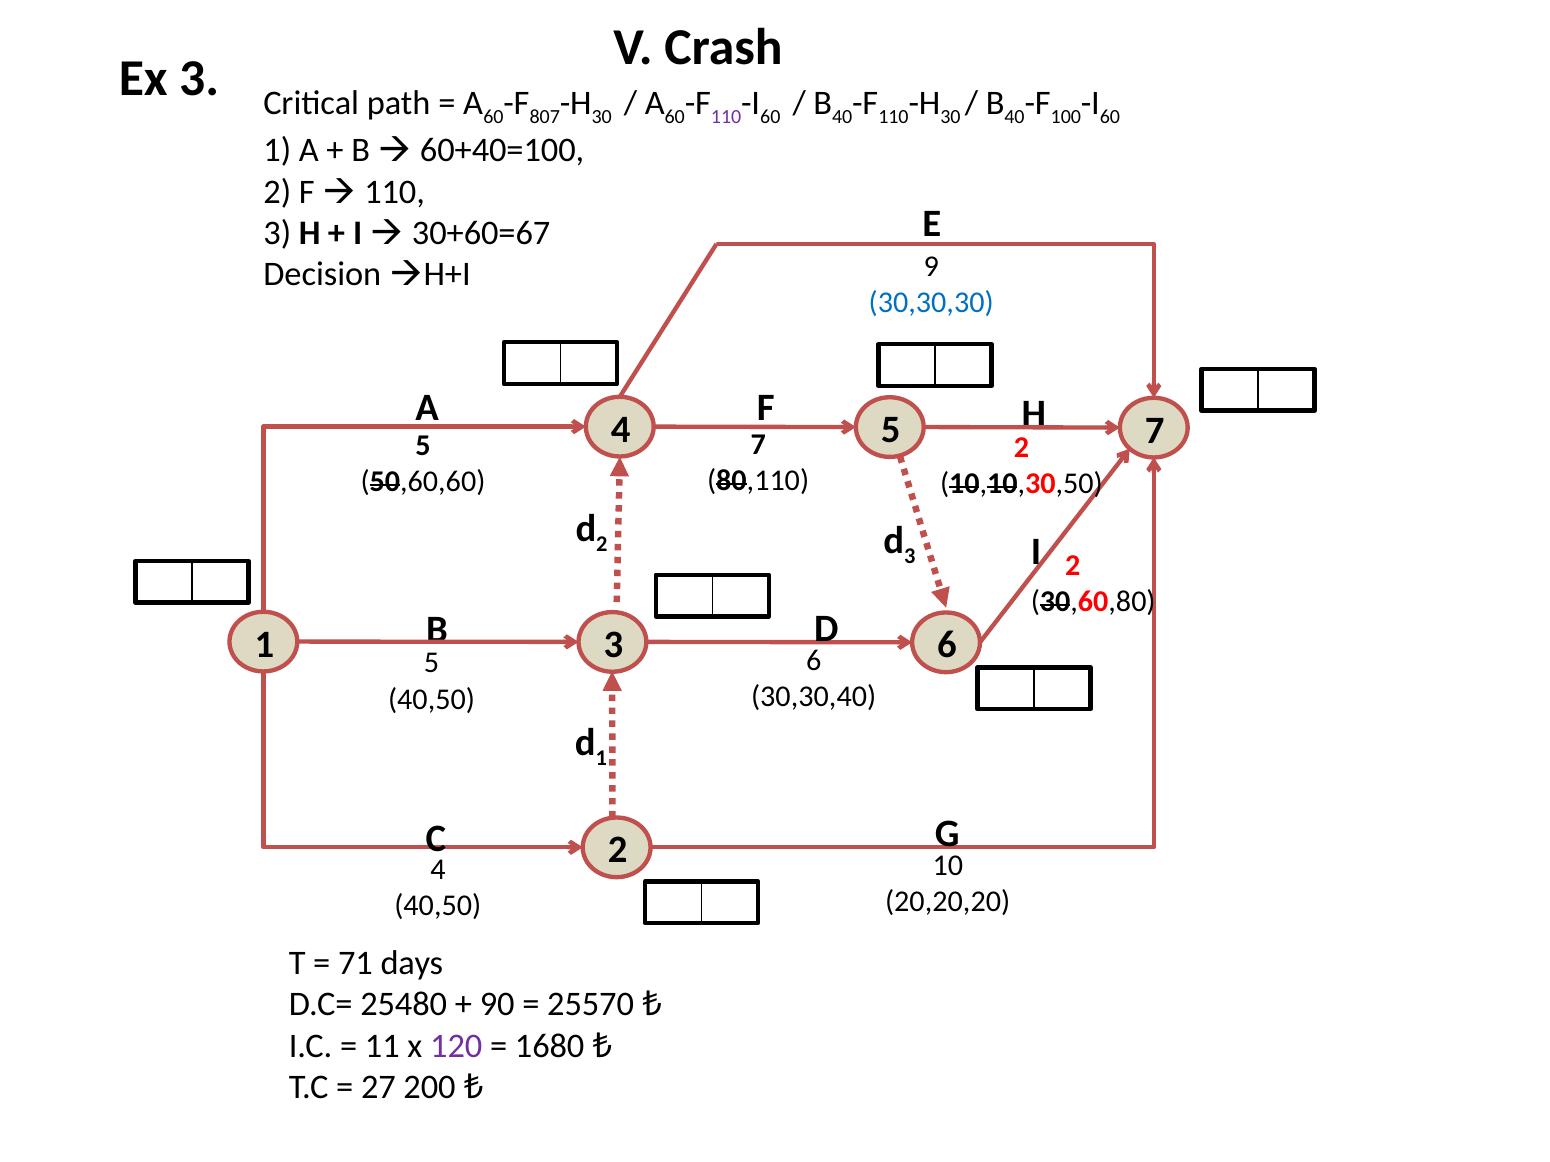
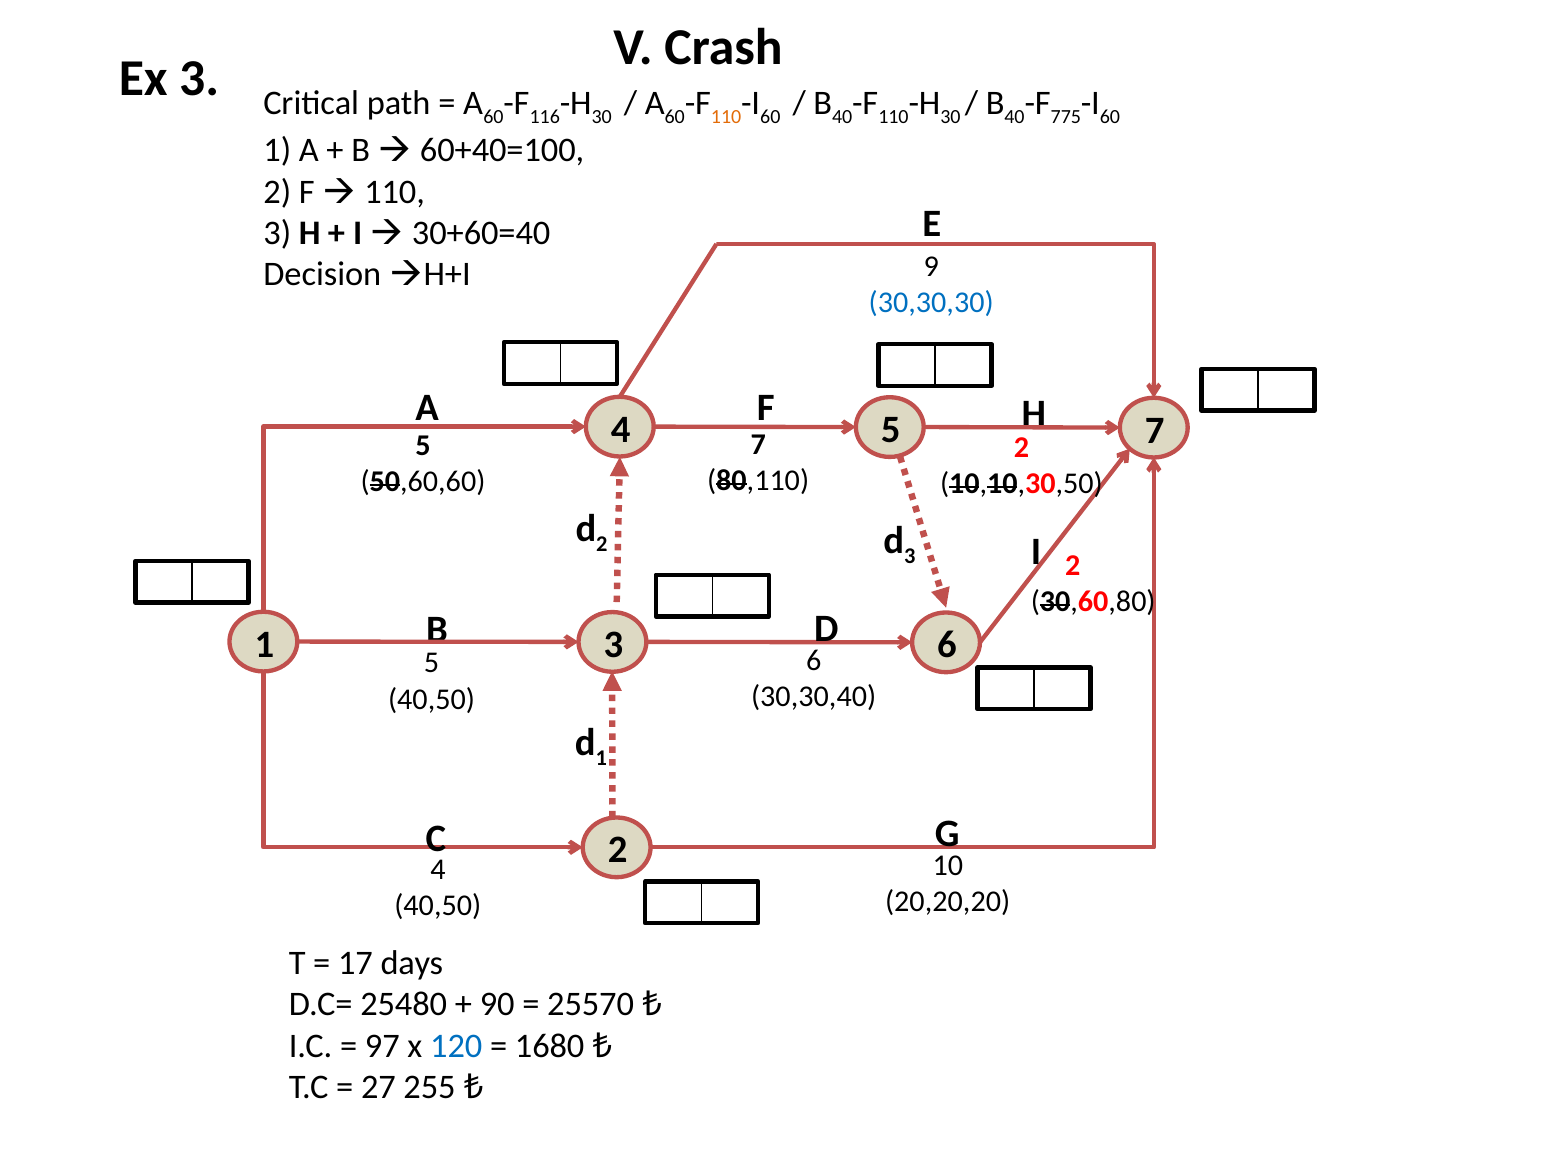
807: 807 -> 116 (545, 117)
110 colour: purple -> orange (726, 117)
100: 100 -> 775 (1066, 117)
30+60=67: 30+60=67 -> 30+60=40 (481, 233)
71: 71 -> 17 (356, 964)
11: 11 -> 97 (382, 1046)
120 colour: purple -> blue (456, 1046)
200: 200 -> 255 (430, 1087)
